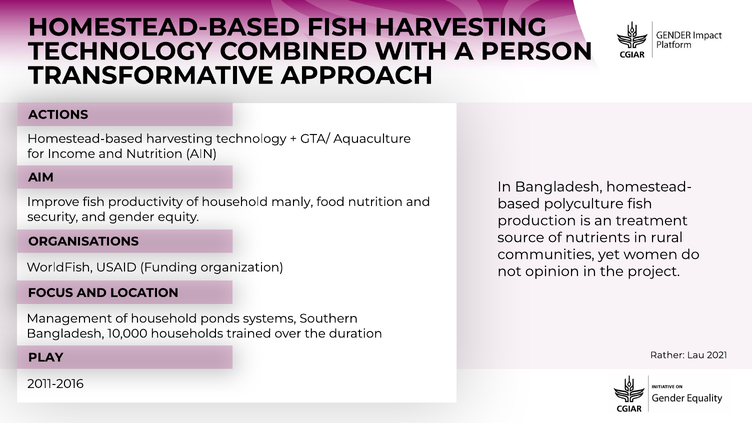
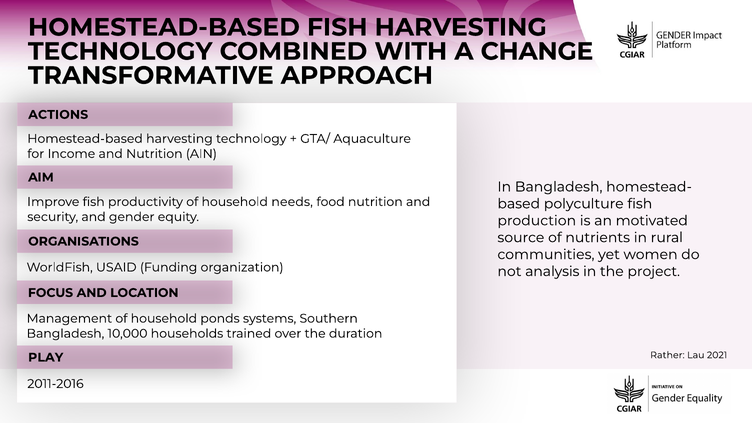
PERSON: PERSON -> CHANGE (537, 51)
manly: manly -> needs (292, 202)
treatment: treatment -> motivated (652, 221)
opinion: opinion -> analysis (552, 271)
